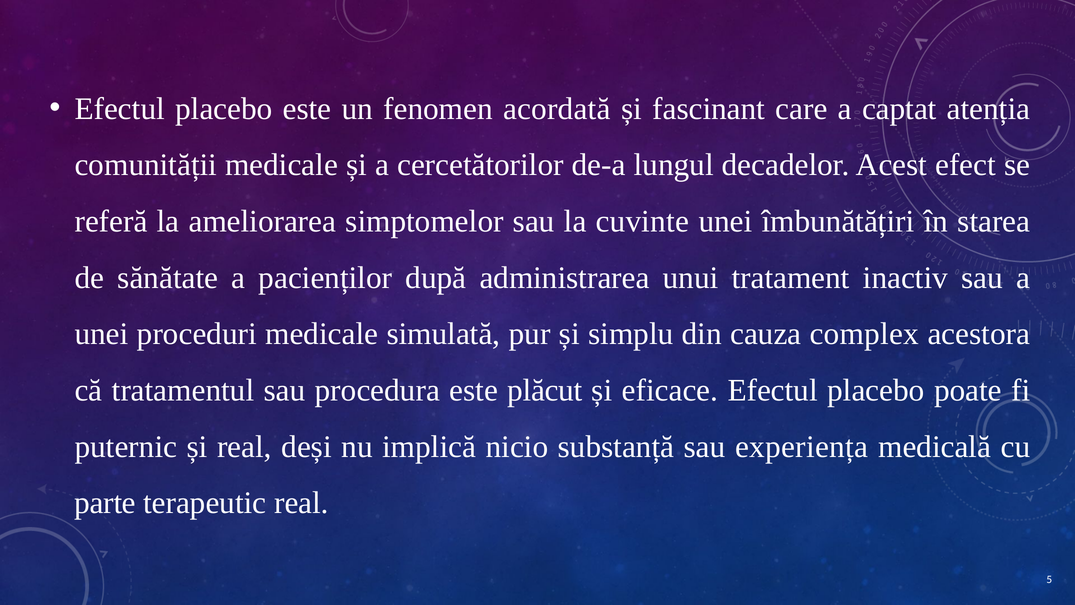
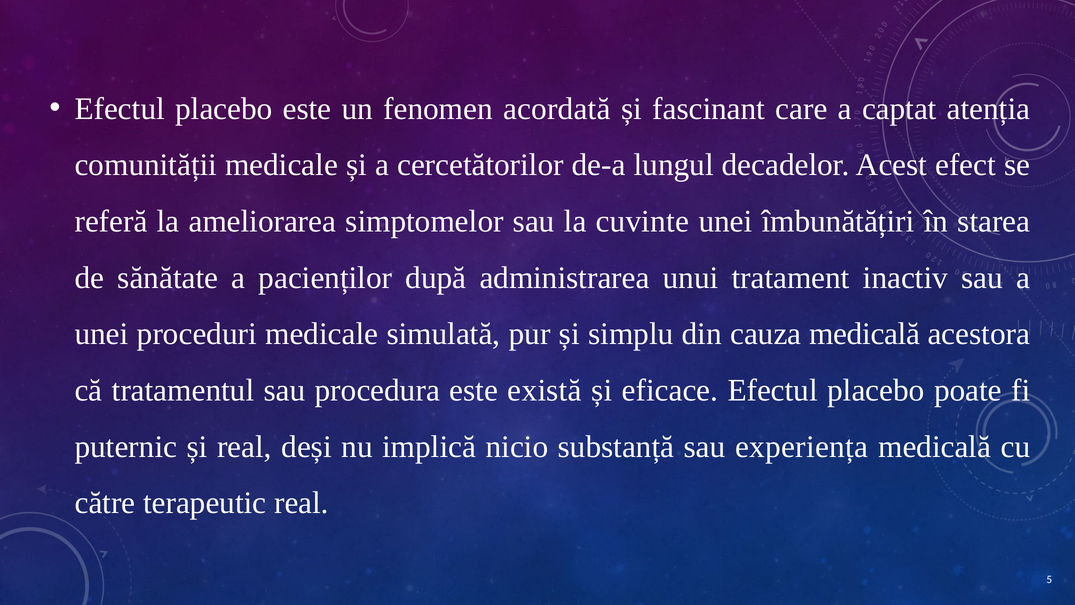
cauza complex: complex -> medicală (865, 334)
plăcut: plăcut -> există (545, 390)
parte: parte -> către (105, 503)
